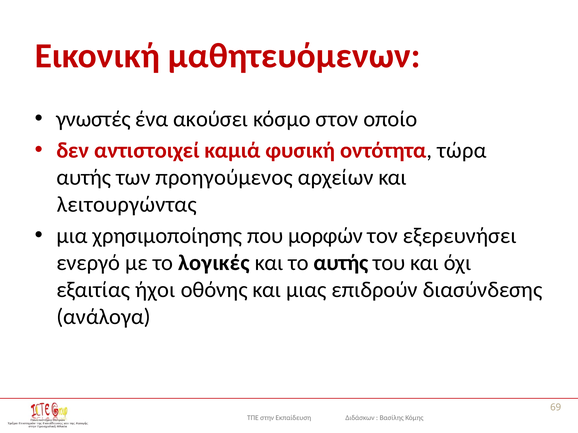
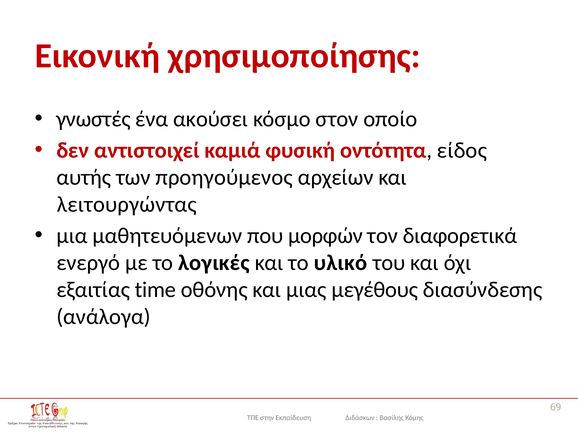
μαθητευόμενων: μαθητευόμενων -> χρησιμοποίησης (294, 56)
τώρα: τώρα -> είδος (462, 151)
χρησιμοποίησης: χρησιμοποίησης -> μαθητευόμενων (167, 236)
εξερευνήσει: εξερευνήσει -> διαφορετικά (460, 236)
το αυτής: αυτής -> υλικό (341, 263)
ήχοι: ήχοι -> time (155, 290)
επιδρούν: επιδρούν -> μεγέθους (375, 290)
